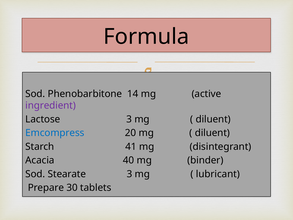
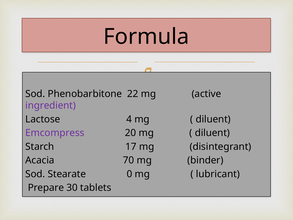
14: 14 -> 22 (133, 94)
Lactose 3: 3 -> 4 (129, 119)
Emcompress colour: blue -> purple (55, 133)
41: 41 -> 17 (131, 146)
40: 40 -> 70 (129, 160)
Stearate 3: 3 -> 0 (129, 174)
